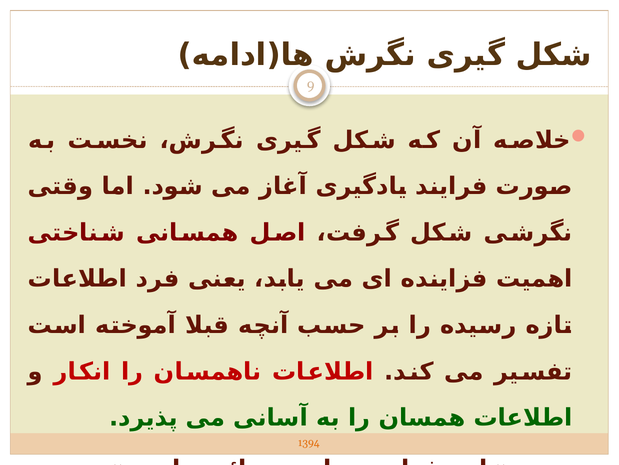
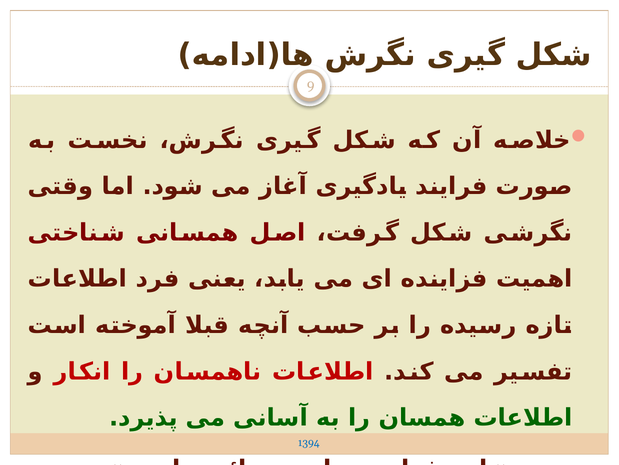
1394 colour: orange -> blue (309, 442)
